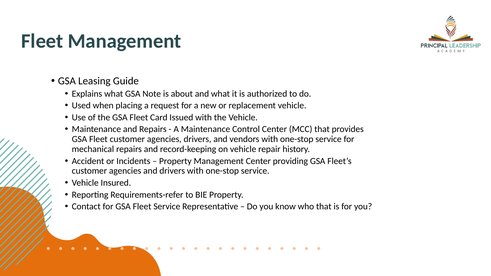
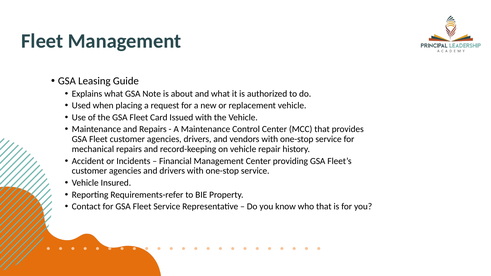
Property: Property -> Financial (175, 161)
